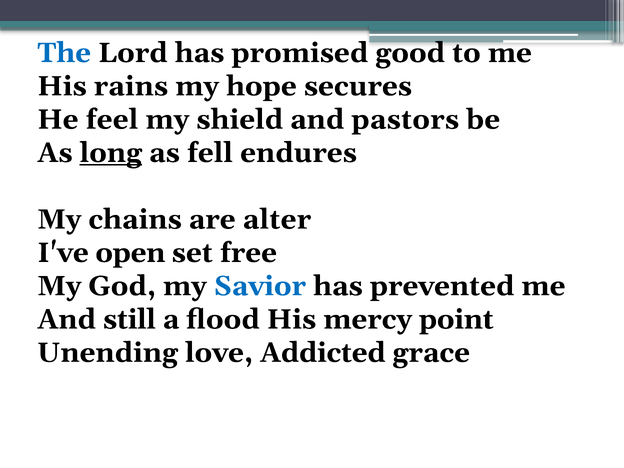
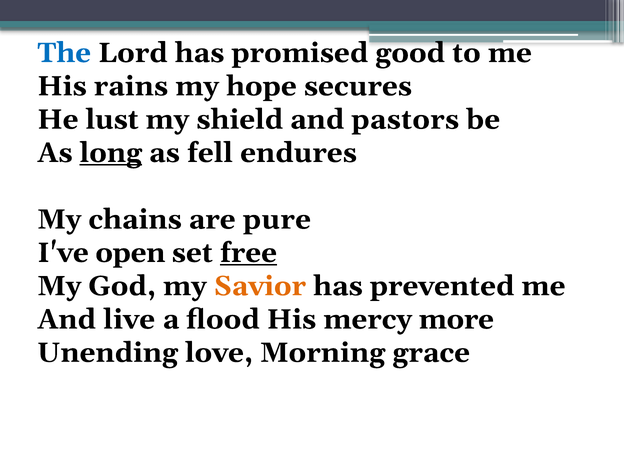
feel: feel -> lust (112, 120)
alter: alter -> pure (277, 219)
free underline: none -> present (248, 253)
Savior colour: blue -> orange (260, 286)
still: still -> live (129, 319)
point: point -> more (456, 319)
Addicted: Addicted -> Morning (323, 353)
